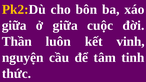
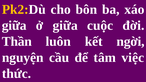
vinh: vinh -> ngời (131, 42)
tinh: tinh -> việc (133, 58)
